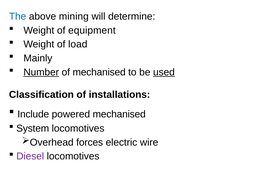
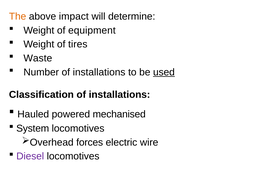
The colour: blue -> orange (18, 17)
mining: mining -> impact (74, 17)
load: load -> tires (78, 44)
Mainly: Mainly -> Waste (38, 58)
Number underline: present -> none (41, 72)
mechanised: mechanised -> installations (99, 72)
Include: Include -> Hauled (33, 115)
